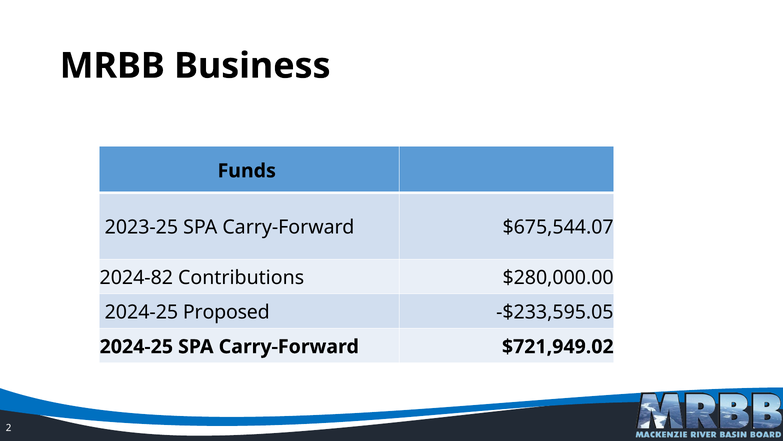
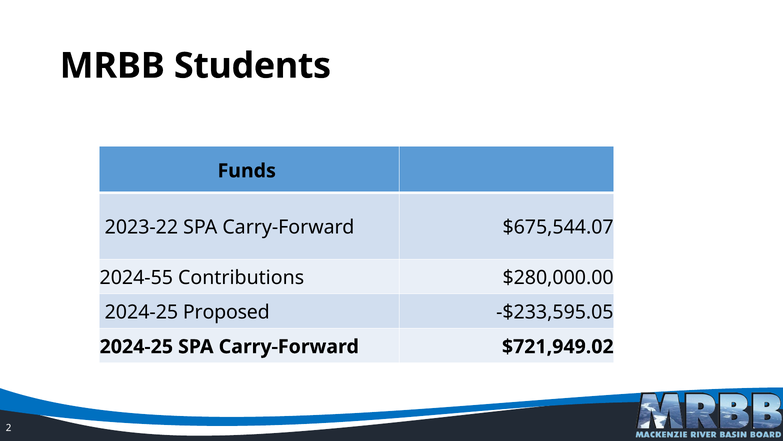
Business: Business -> Students (253, 66)
2023-25: 2023-25 -> 2023-22 (141, 227)
2024-82: 2024-82 -> 2024-55 (136, 277)
